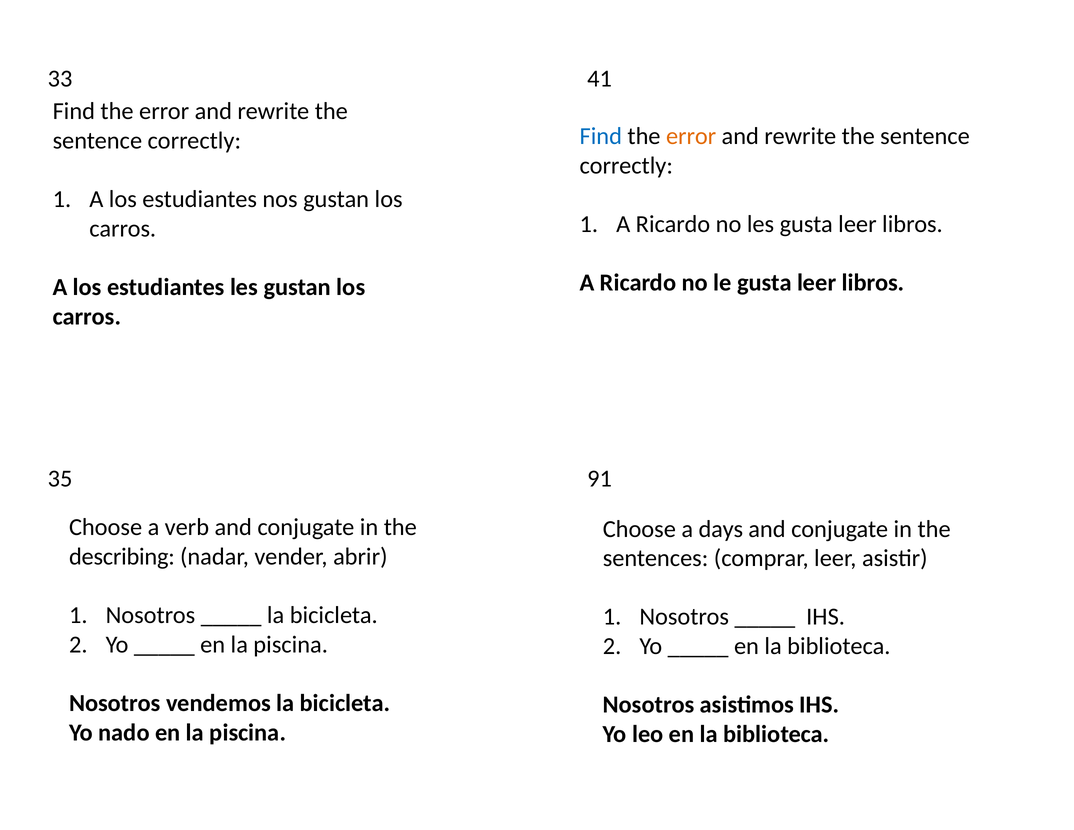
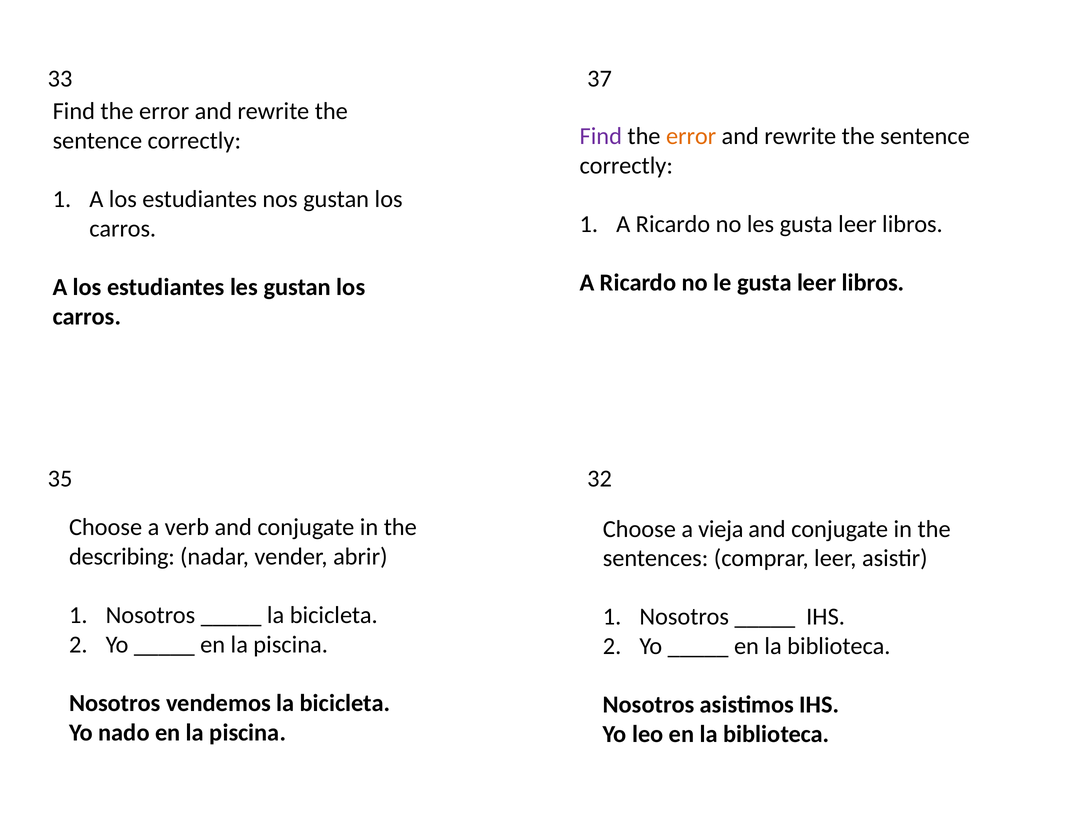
41: 41 -> 37 (600, 79)
Find colour: blue -> purple (601, 136)
91: 91 -> 32 (600, 479)
days: days -> vieja (721, 529)
